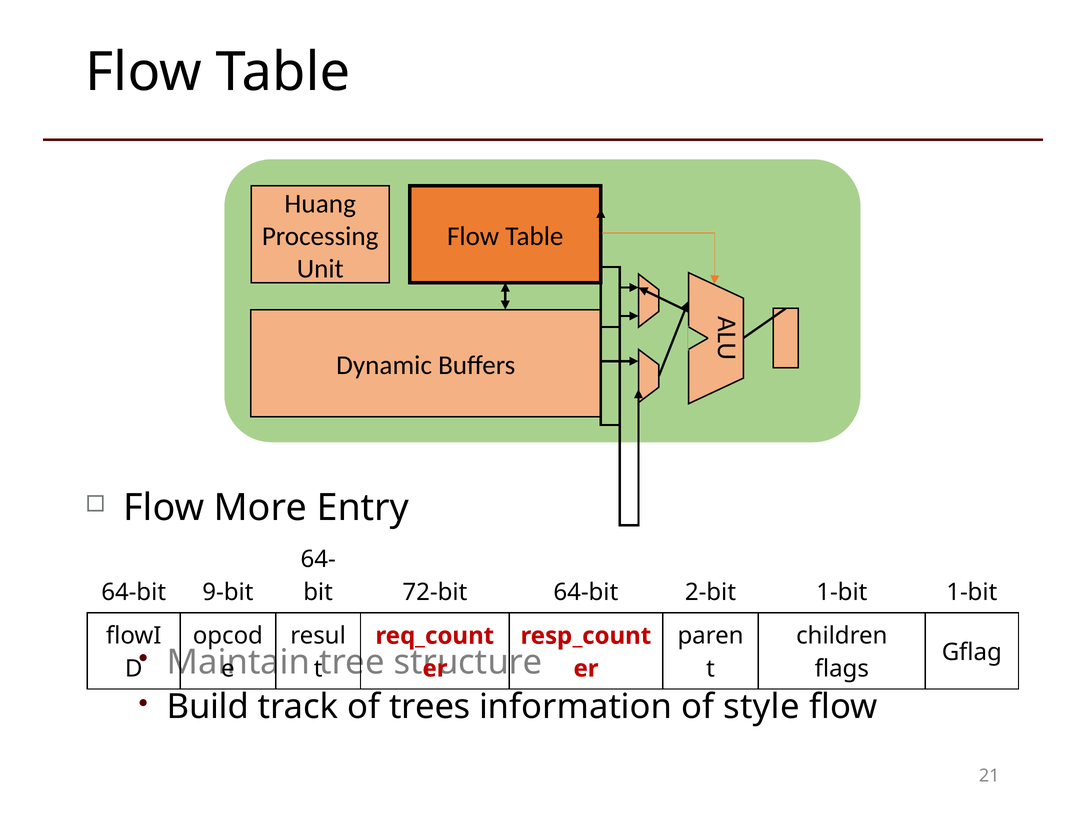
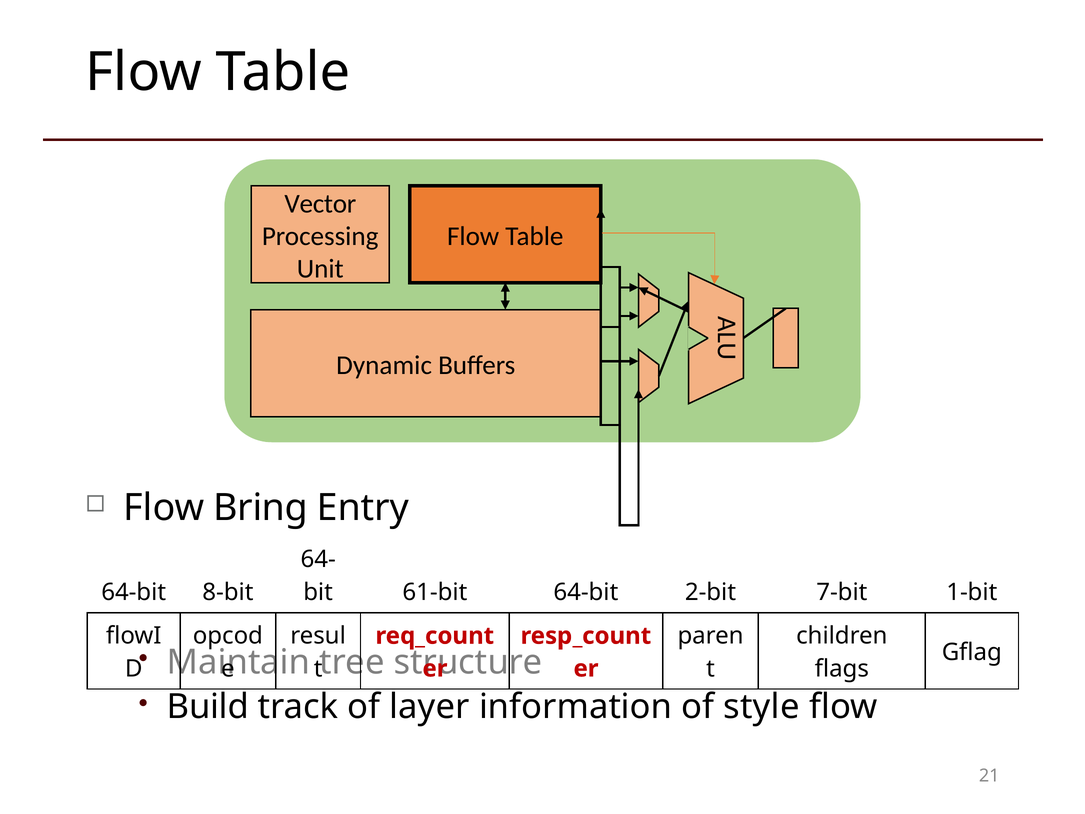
Huang: Huang -> Vector (320, 204)
More: More -> Bring (261, 508)
9-bit: 9-bit -> 8-bit (228, 592)
72-bit: 72-bit -> 61-bit (435, 592)
2-bit 1-bit: 1-bit -> 7-bit (842, 592)
trees: trees -> layer (430, 707)
